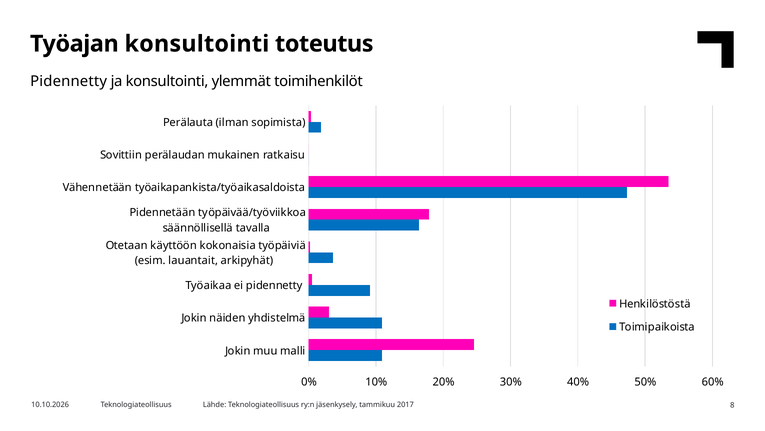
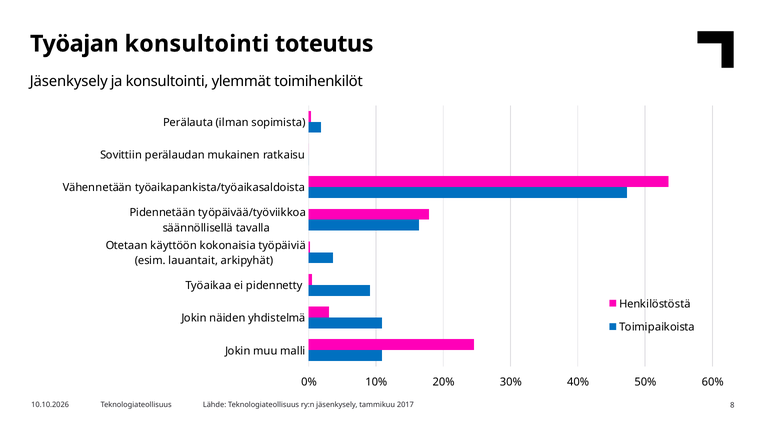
Pidennetty: Pidennetty -> Jäsenkysely (69, 81)
